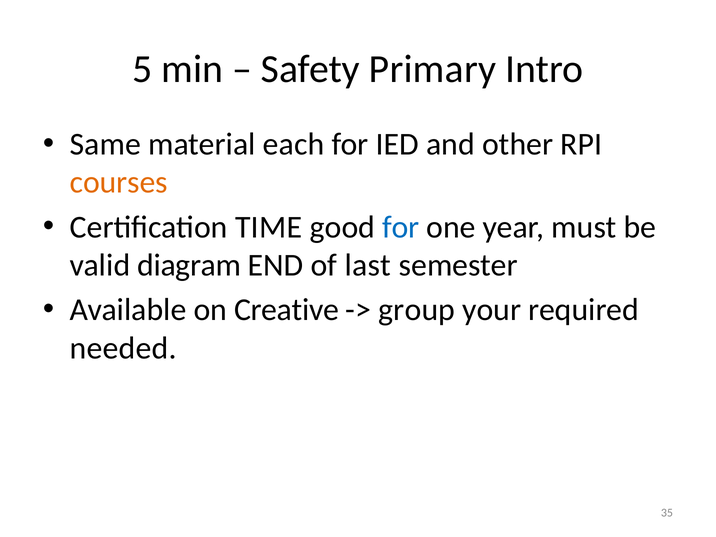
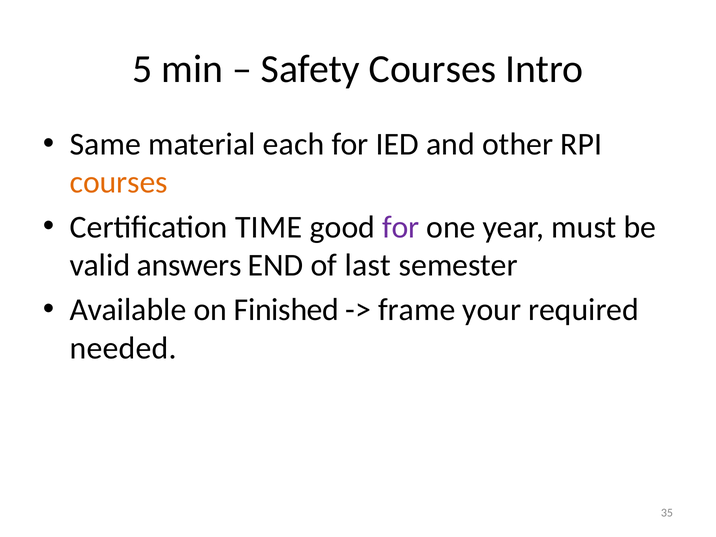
Safety Primary: Primary -> Courses (433, 69)
for colour: blue -> purple (401, 227)
diagram: diagram -> answers (189, 265)
Creative: Creative -> Finished (286, 310)
group: group -> frame (417, 310)
